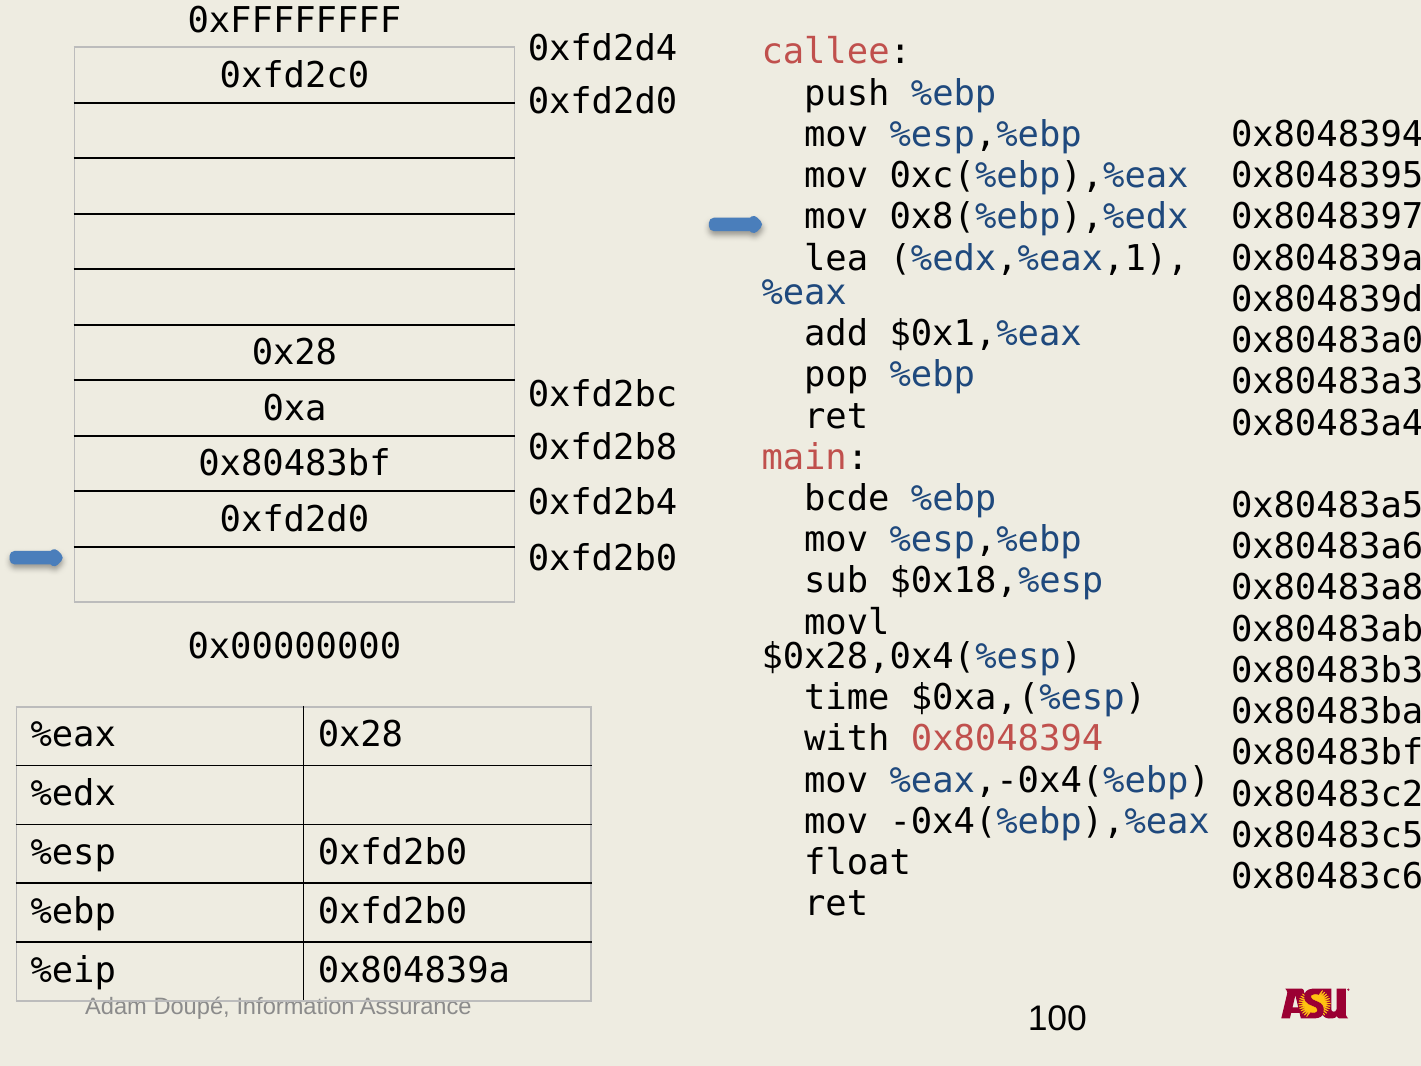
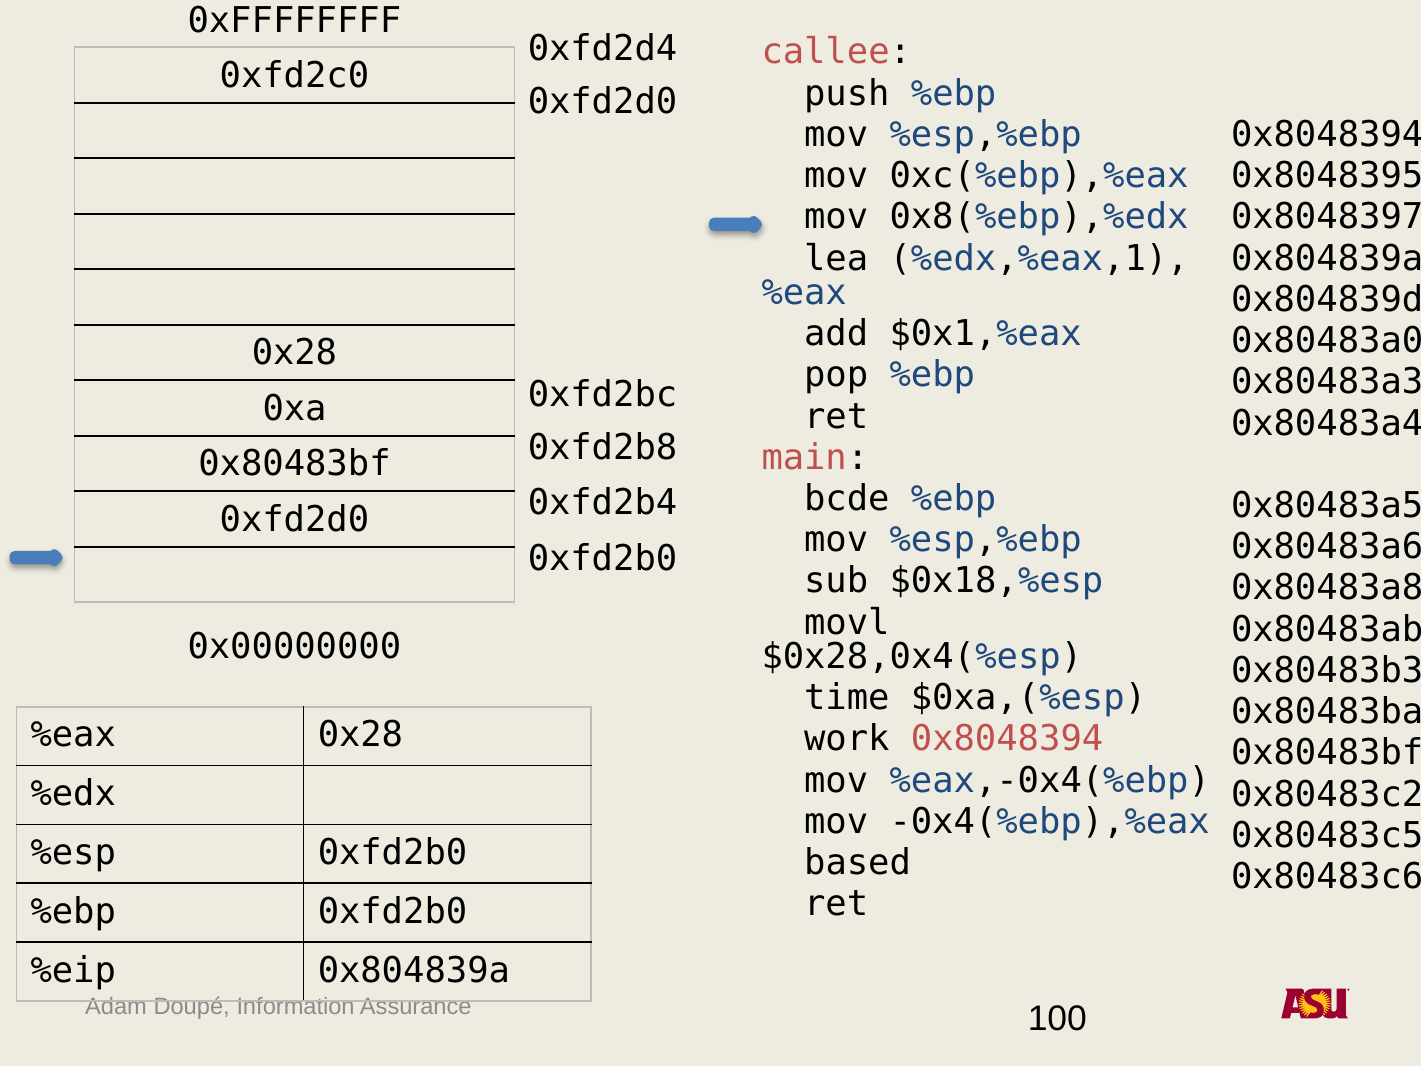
with: with -> work (847, 739)
float: float -> based (858, 863)
